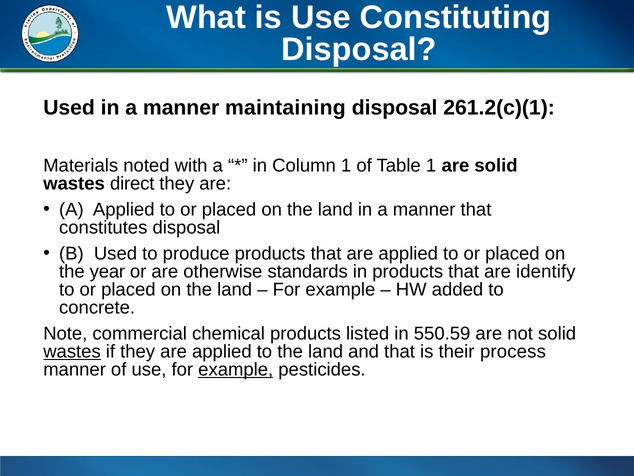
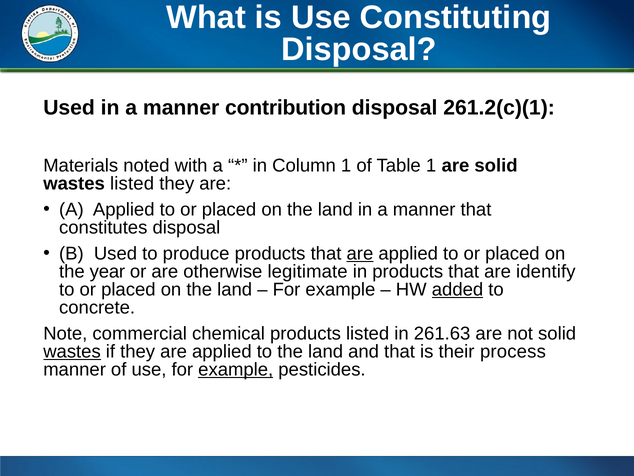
maintaining: maintaining -> contribution (286, 108)
wastes direct: direct -> listed (132, 184)
are underline: none -> present (360, 253)
standards: standards -> legitimate (308, 271)
added underline: none -> present (458, 289)
550.59: 550.59 -> 261.63 (442, 333)
